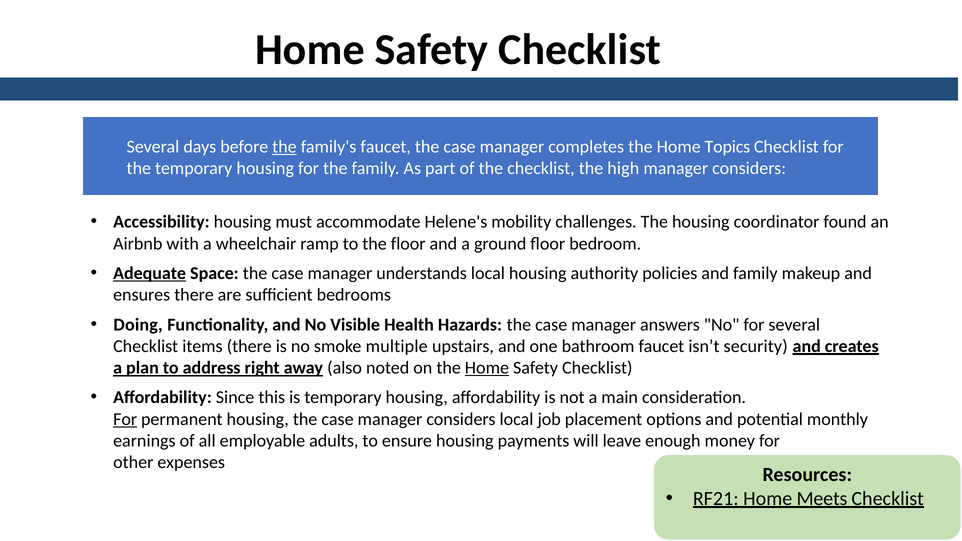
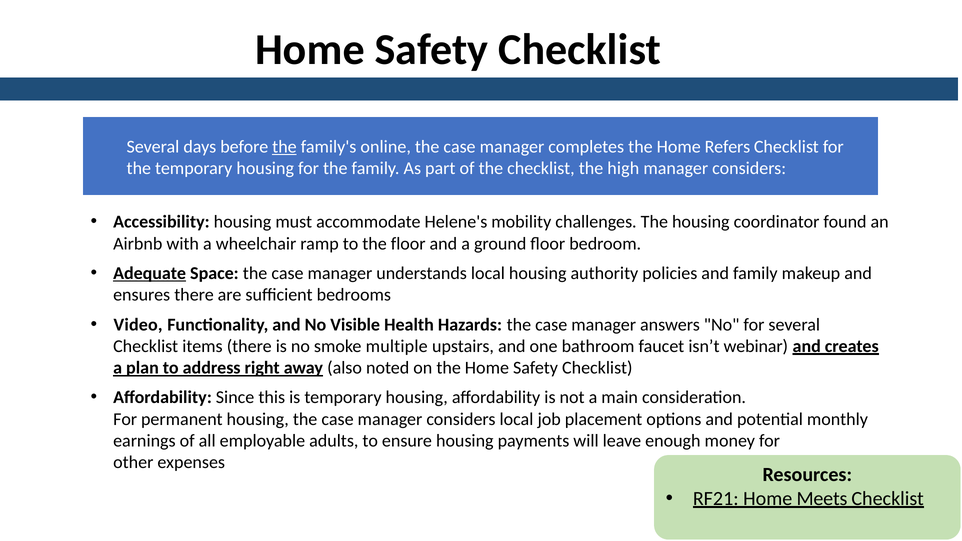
family's faucet: faucet -> online (386, 147)
Topics: Topics -> Refers (727, 147)
Doing: Doing -> Video (138, 325)
security: security -> webinar (756, 346)
Home underline: present -> none (487, 368)
For underline: present -> none (125, 419)
